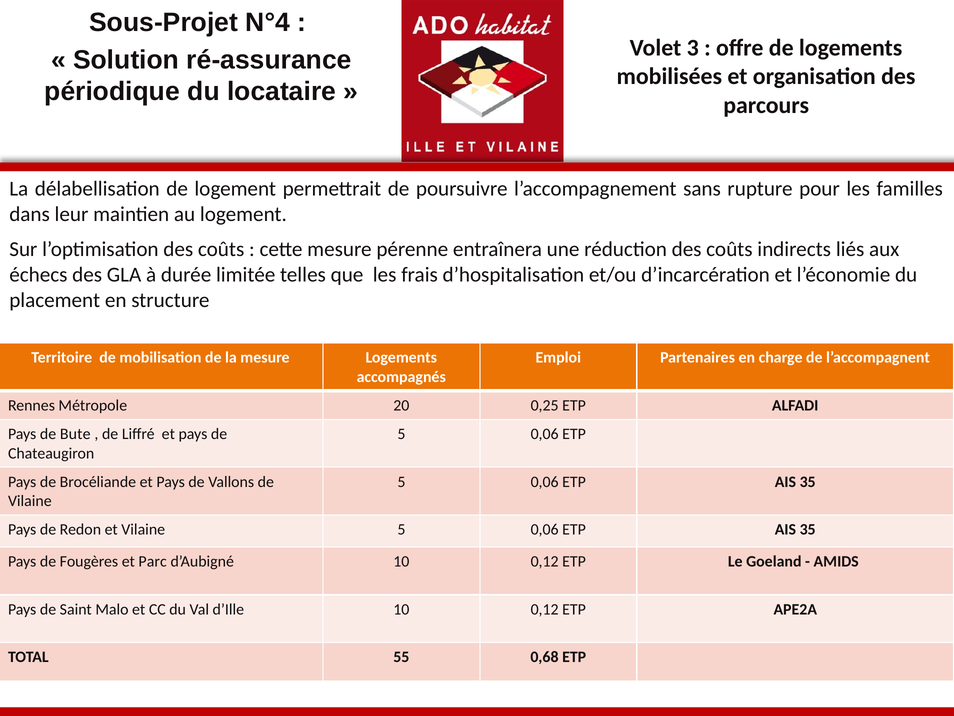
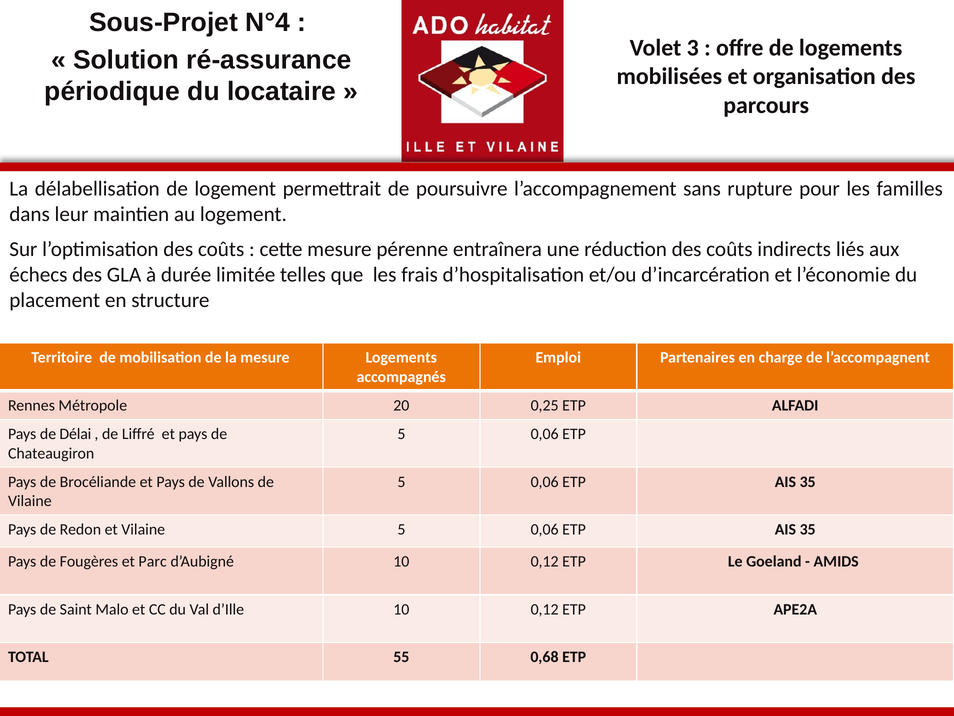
Bute: Bute -> Délai (75, 434)
